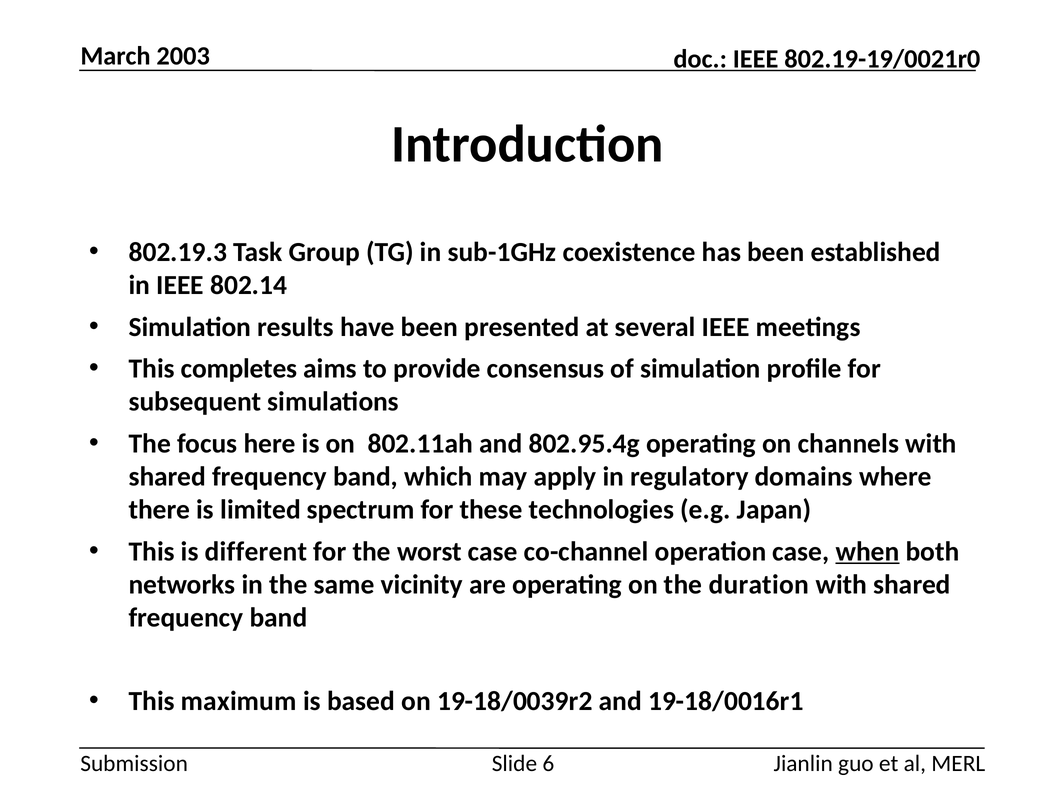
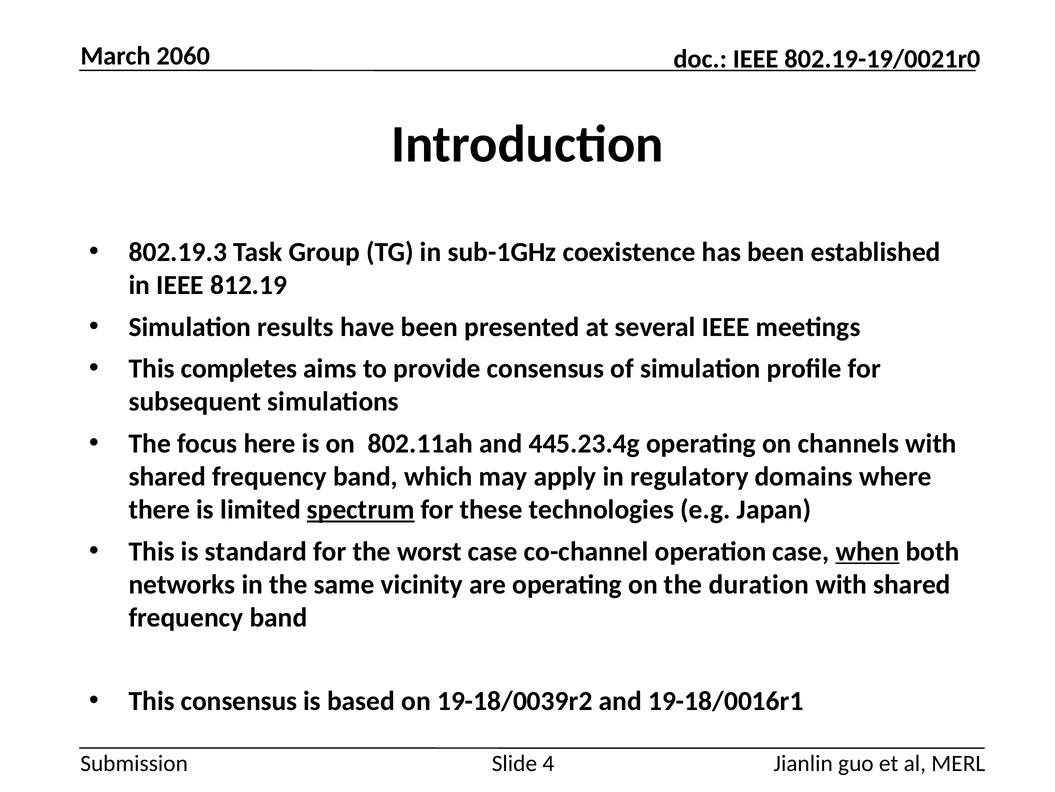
2003: 2003 -> 2060 (183, 56)
802.14: 802.14 -> 812.19 (249, 285)
802.95.4g: 802.95.4g -> 445.23.4g (584, 443)
spectrum underline: none -> present (361, 509)
different: different -> standard (256, 551)
This maximum: maximum -> consensus (239, 701)
6: 6 -> 4 (548, 763)
